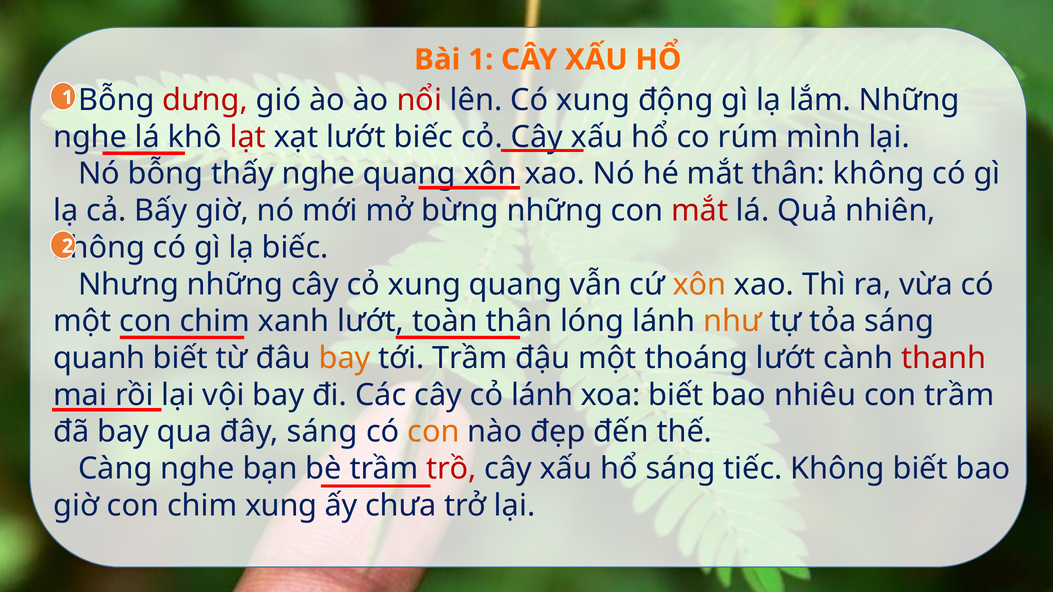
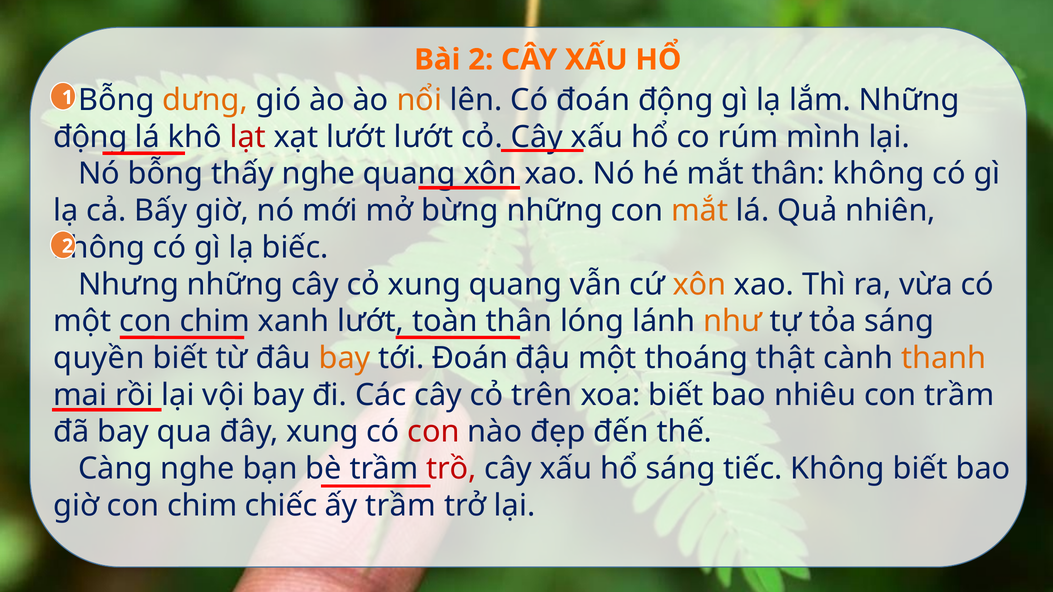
Bài 1: 1 -> 2 (481, 60)
dưng colour: red -> orange (205, 100)
nổi colour: red -> orange (419, 100)
Có xung: xung -> đoán (593, 100)
nghe: nghe -> động (90, 137)
lướt biếc: biếc -> lướt (424, 137)
mắt colour: red -> orange (700, 211)
quanh: quanh -> quyền (99, 358)
tới Trầm: Trầm -> Đoán (470, 358)
thoáng lướt: lướt -> thật (786, 358)
thanh colour: red -> orange (944, 358)
cỏ lánh: lánh -> trên (542, 395)
đây sáng: sáng -> xung (323, 432)
con colour: orange -> red (433, 432)
chim xung: xung -> chiếc (281, 506)
ấy chưa: chưa -> trầm (401, 506)
